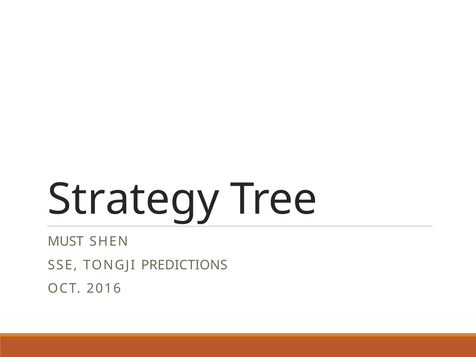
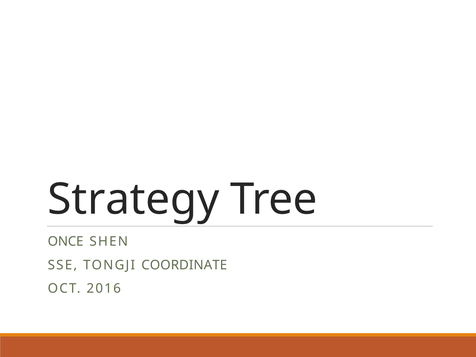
MUST: MUST -> ONCE (66, 241)
PREDICTIONS: PREDICTIONS -> COORDINATE (184, 265)
